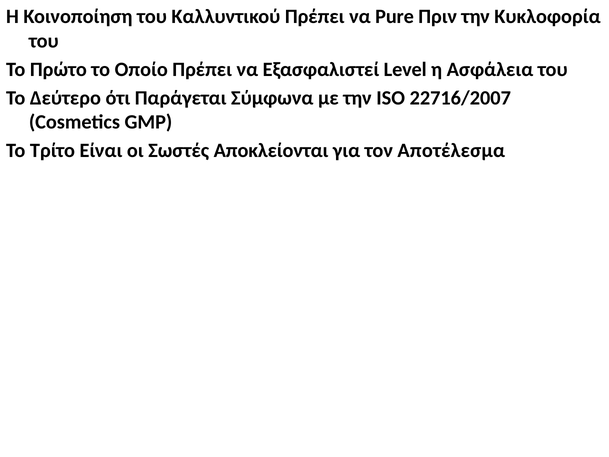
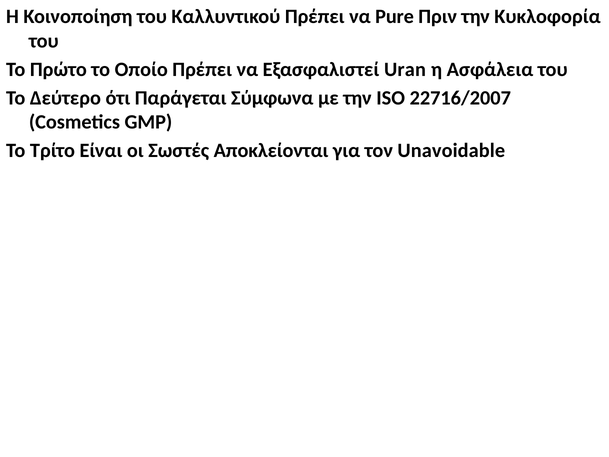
Level: Level -> Uran (405, 69)
Αποτέλεσμα: Αποτέλεσμα -> Unavoidable (451, 151)
